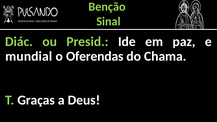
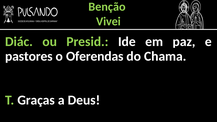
Sinal: Sinal -> Vivei (108, 21)
mundial: mundial -> pastores (29, 56)
